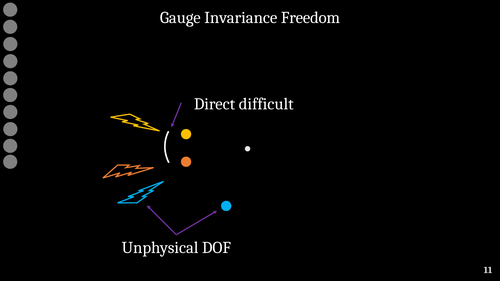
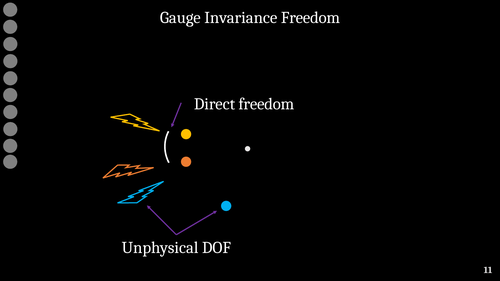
Direct difficult: difficult -> freedom (266, 104)
